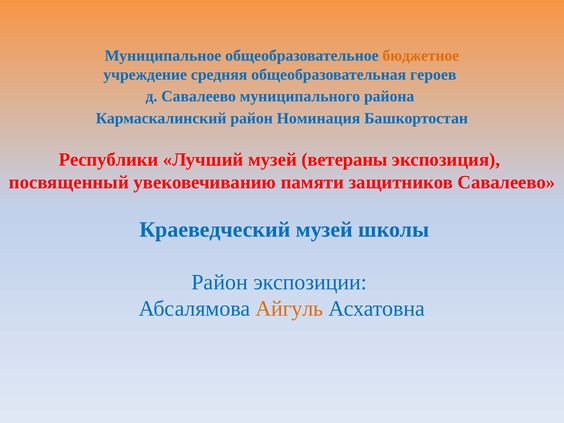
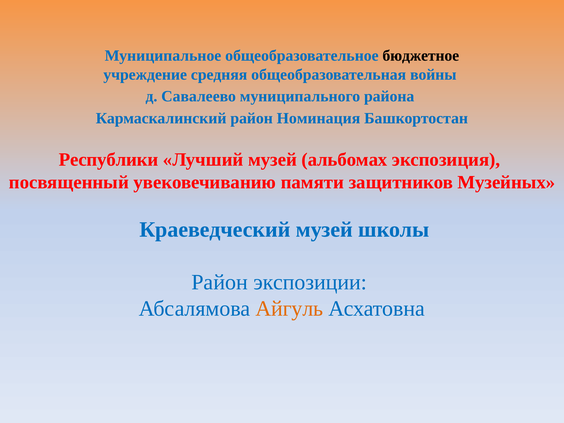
бюджетное colour: orange -> black (421, 56)
героев: героев -> войны (433, 75)
ветераны: ветераны -> альбомах (345, 160)
защитников Савалеево: Савалеево -> Музейных (506, 182)
